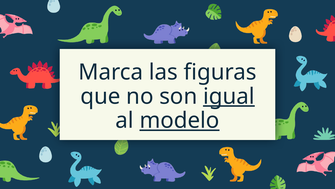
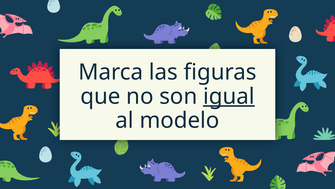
modelo underline: present -> none (179, 120)
